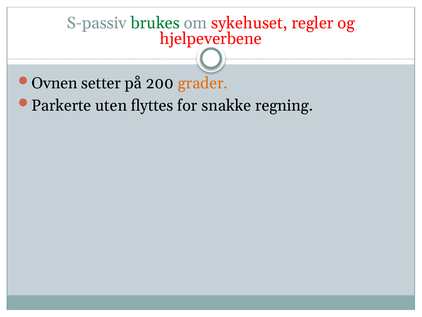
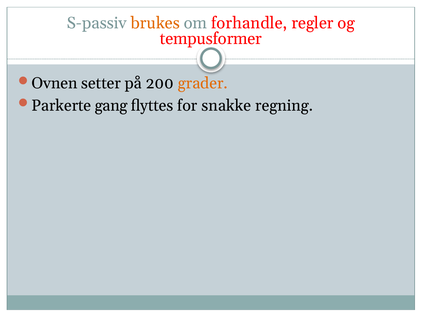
brukes colour: green -> orange (155, 23)
sykehuset: sykehuset -> forhandle (249, 23)
hjelpeverbene: hjelpeverbene -> tempusformer (211, 39)
uten: uten -> gang (111, 105)
